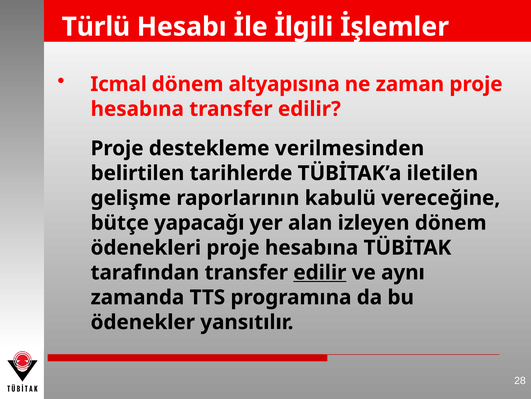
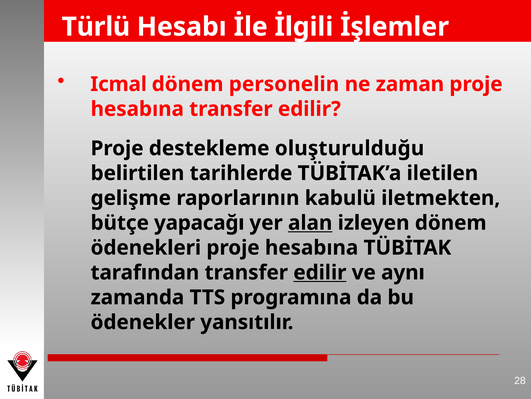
altyapısına: altyapısına -> personelin (284, 84)
verilmesinden: verilmesinden -> oluşturulduğu (350, 148)
vereceğine: vereceğine -> iletmekten (441, 198)
alan underline: none -> present (310, 222)
